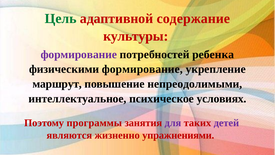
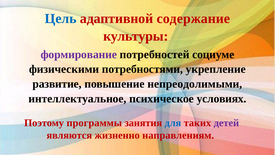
Цель colour: green -> blue (61, 18)
ребенка: ребенка -> социуме (213, 54)
физическими формирование: формирование -> потребностями (142, 69)
маршрут: маршрут -> развитие (57, 84)
для colour: purple -> blue (173, 123)
упражнениями: упражнениями -> направлениям (178, 135)
